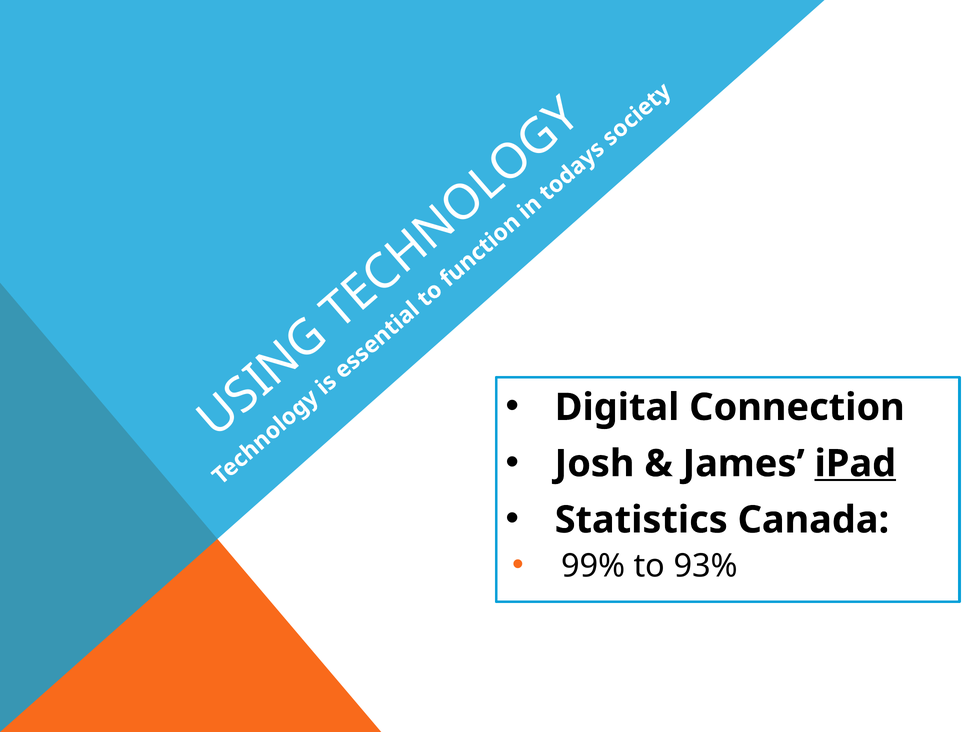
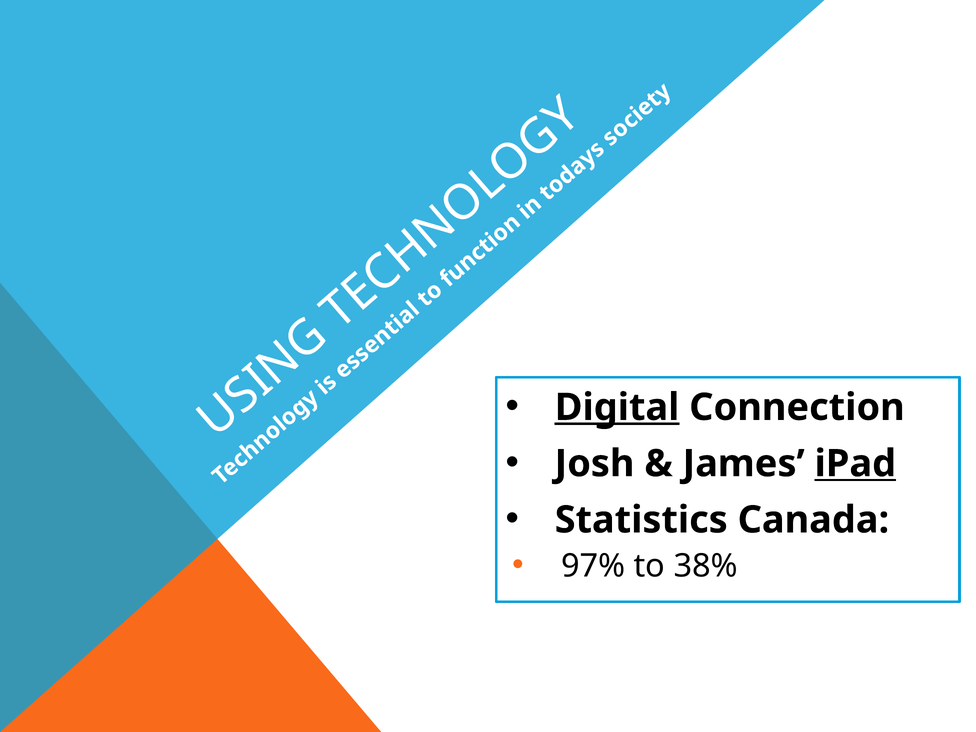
Digital underline: none -> present (617, 407)
99%: 99% -> 97% (593, 566)
93%: 93% -> 38% (706, 566)
